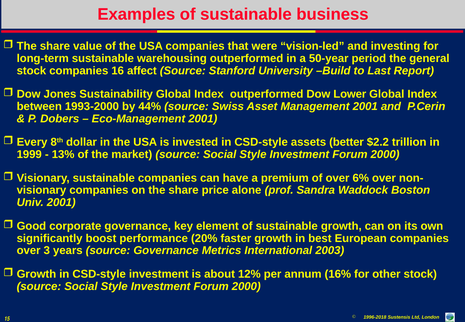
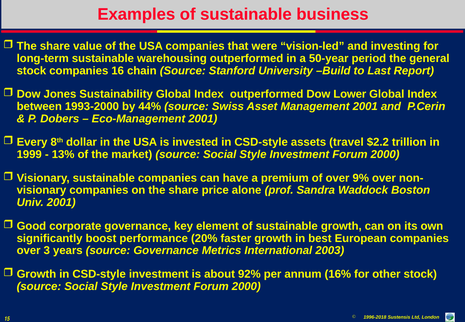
affect: affect -> chain (142, 71)
better: better -> travel (346, 142)
6%: 6% -> 9% (361, 178)
12%: 12% -> 92% (249, 274)
